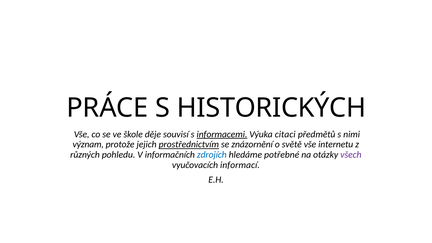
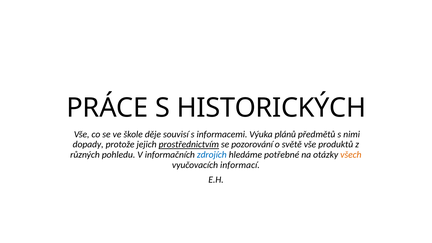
informacemi underline: present -> none (222, 134)
citaci: citaci -> plánů (285, 134)
význam: význam -> dopady (88, 145)
znázornění: znázornění -> pozorování (252, 145)
internetu: internetu -> produktů (336, 145)
všech colour: purple -> orange (351, 155)
